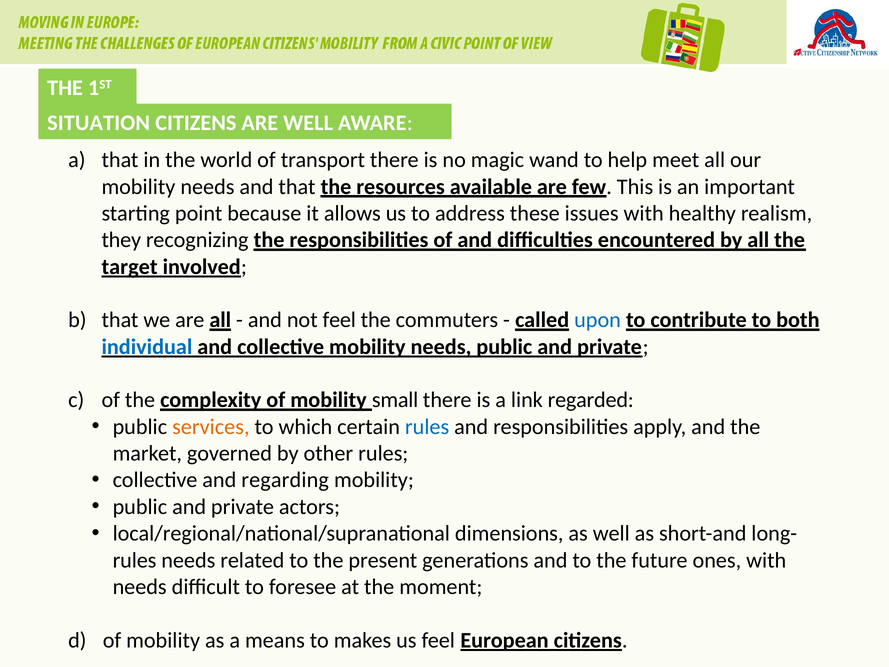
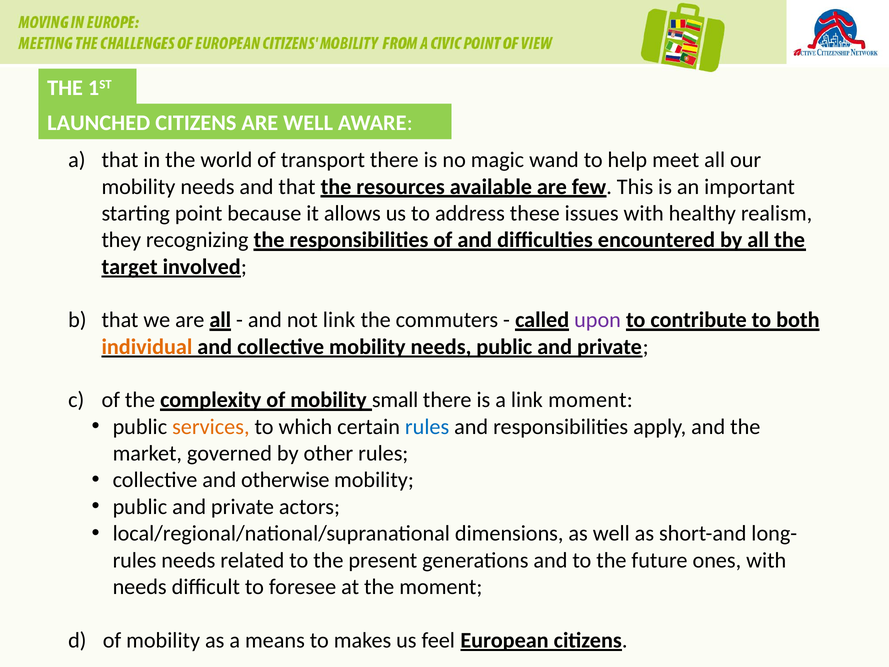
SITUATION: SITUATION -> LAUNCHED (99, 123)
not feel: feel -> link (339, 320)
upon colour: blue -> purple (598, 320)
individual colour: blue -> orange (147, 347)
link regarded: regarded -> moment (590, 400)
regarding: regarding -> otherwise (285, 480)
